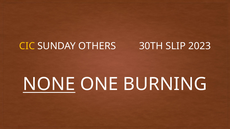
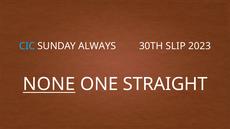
CIC colour: yellow -> light blue (27, 46)
OTHERS: OTHERS -> ALWAYS (97, 46)
BURNING: BURNING -> STRAIGHT (165, 84)
